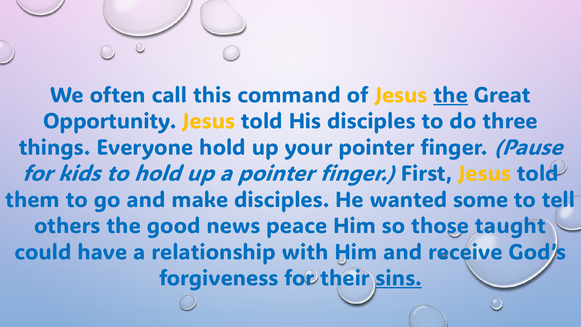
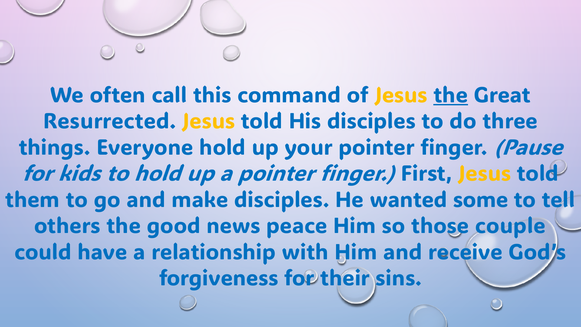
Opportunity: Opportunity -> Resurrected (109, 121)
taught: taught -> couple (511, 226)
sins underline: present -> none (399, 278)
